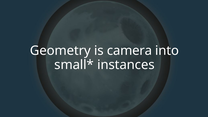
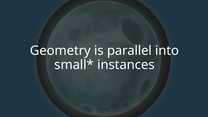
camera: camera -> parallel (129, 51)
